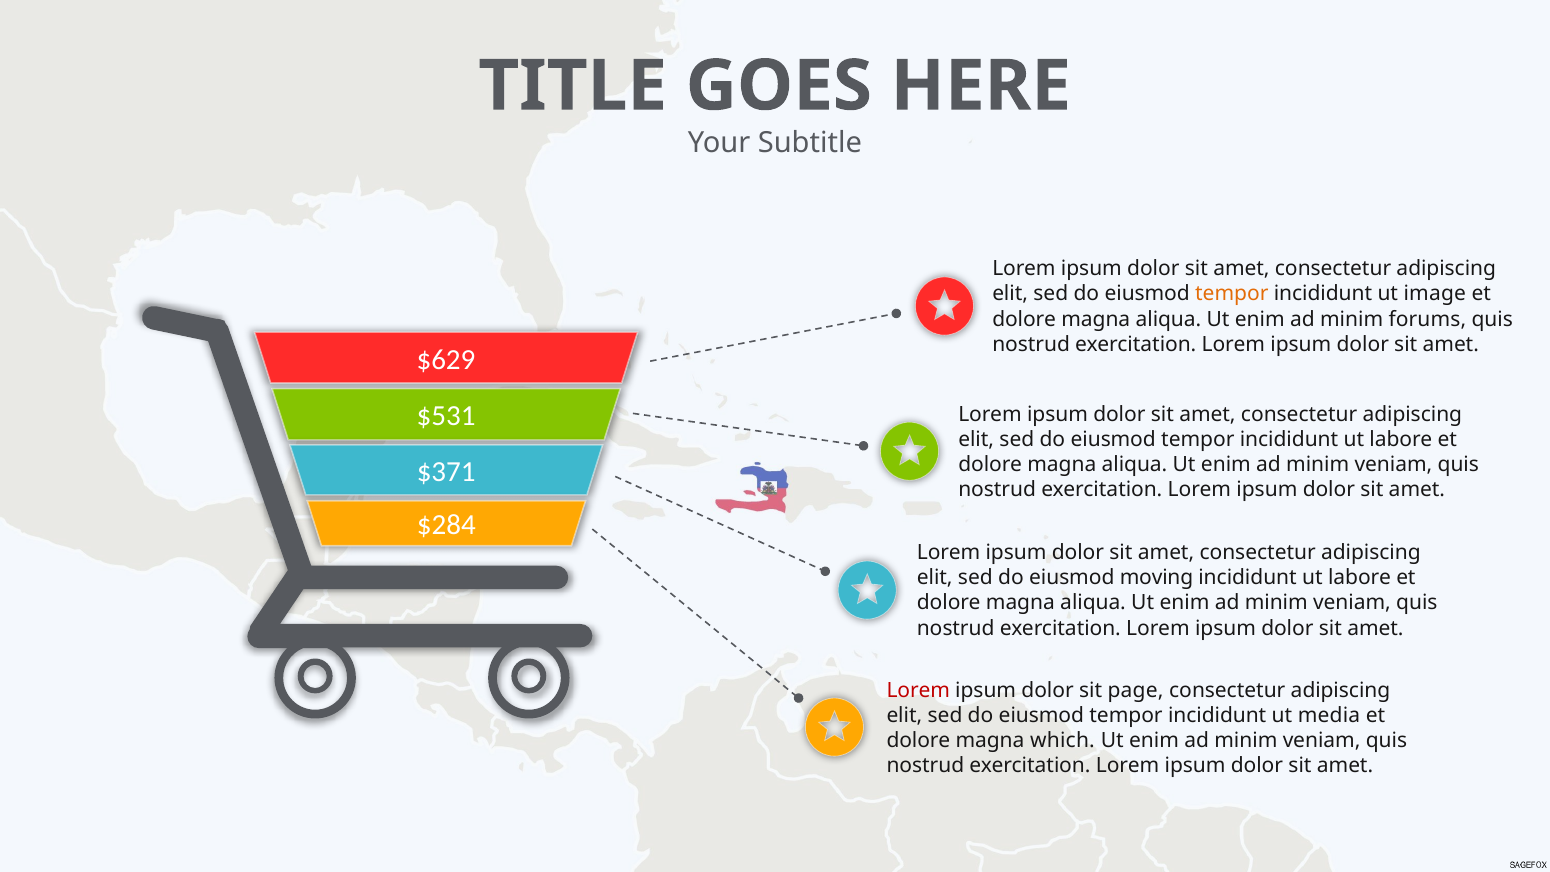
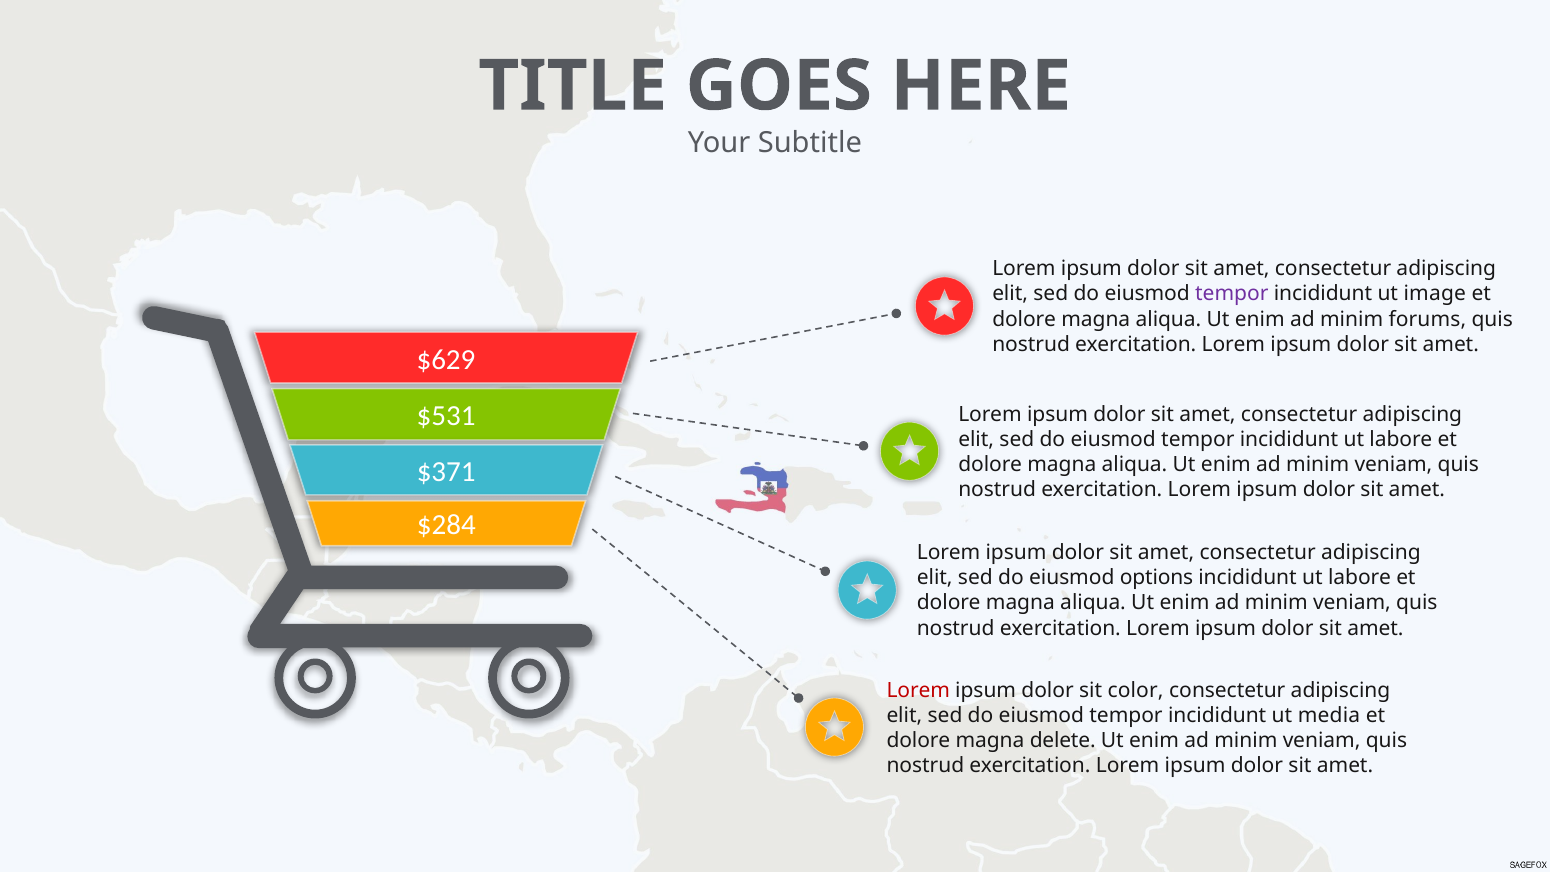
tempor colour: orange -> purple (1232, 294)
moving: moving -> options (1156, 578)
page: page -> color (1136, 690)
which: which -> delete (1063, 740)
